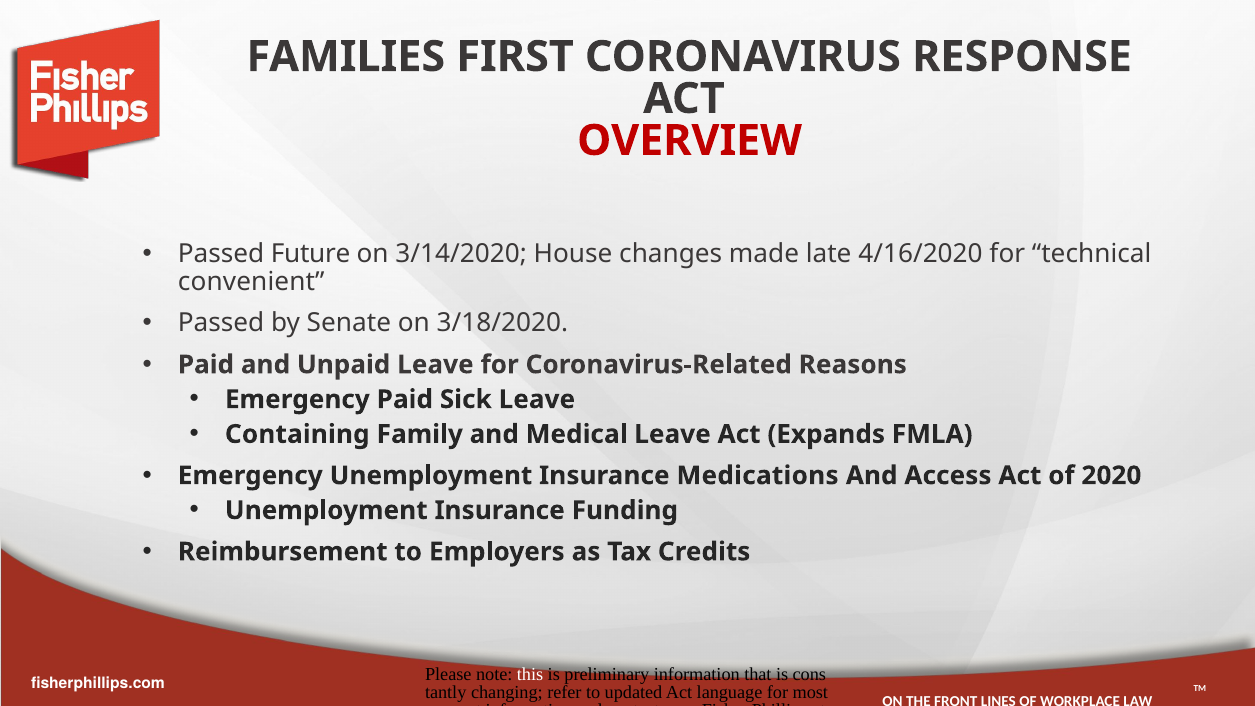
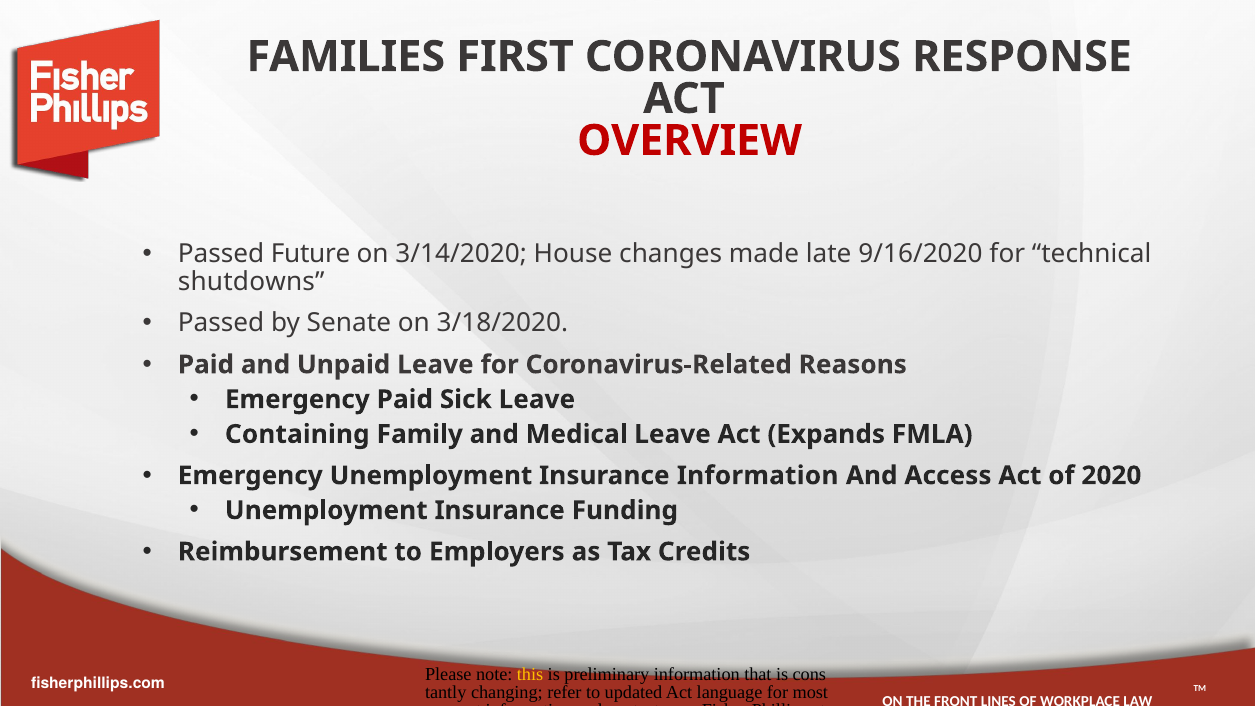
4/16/2020: 4/16/2020 -> 9/16/2020 (920, 254)
convenient: convenient -> shutdowns (251, 282)
Insurance Medications: Medications -> Information (758, 476)
this colour: white -> yellow (530, 674)
